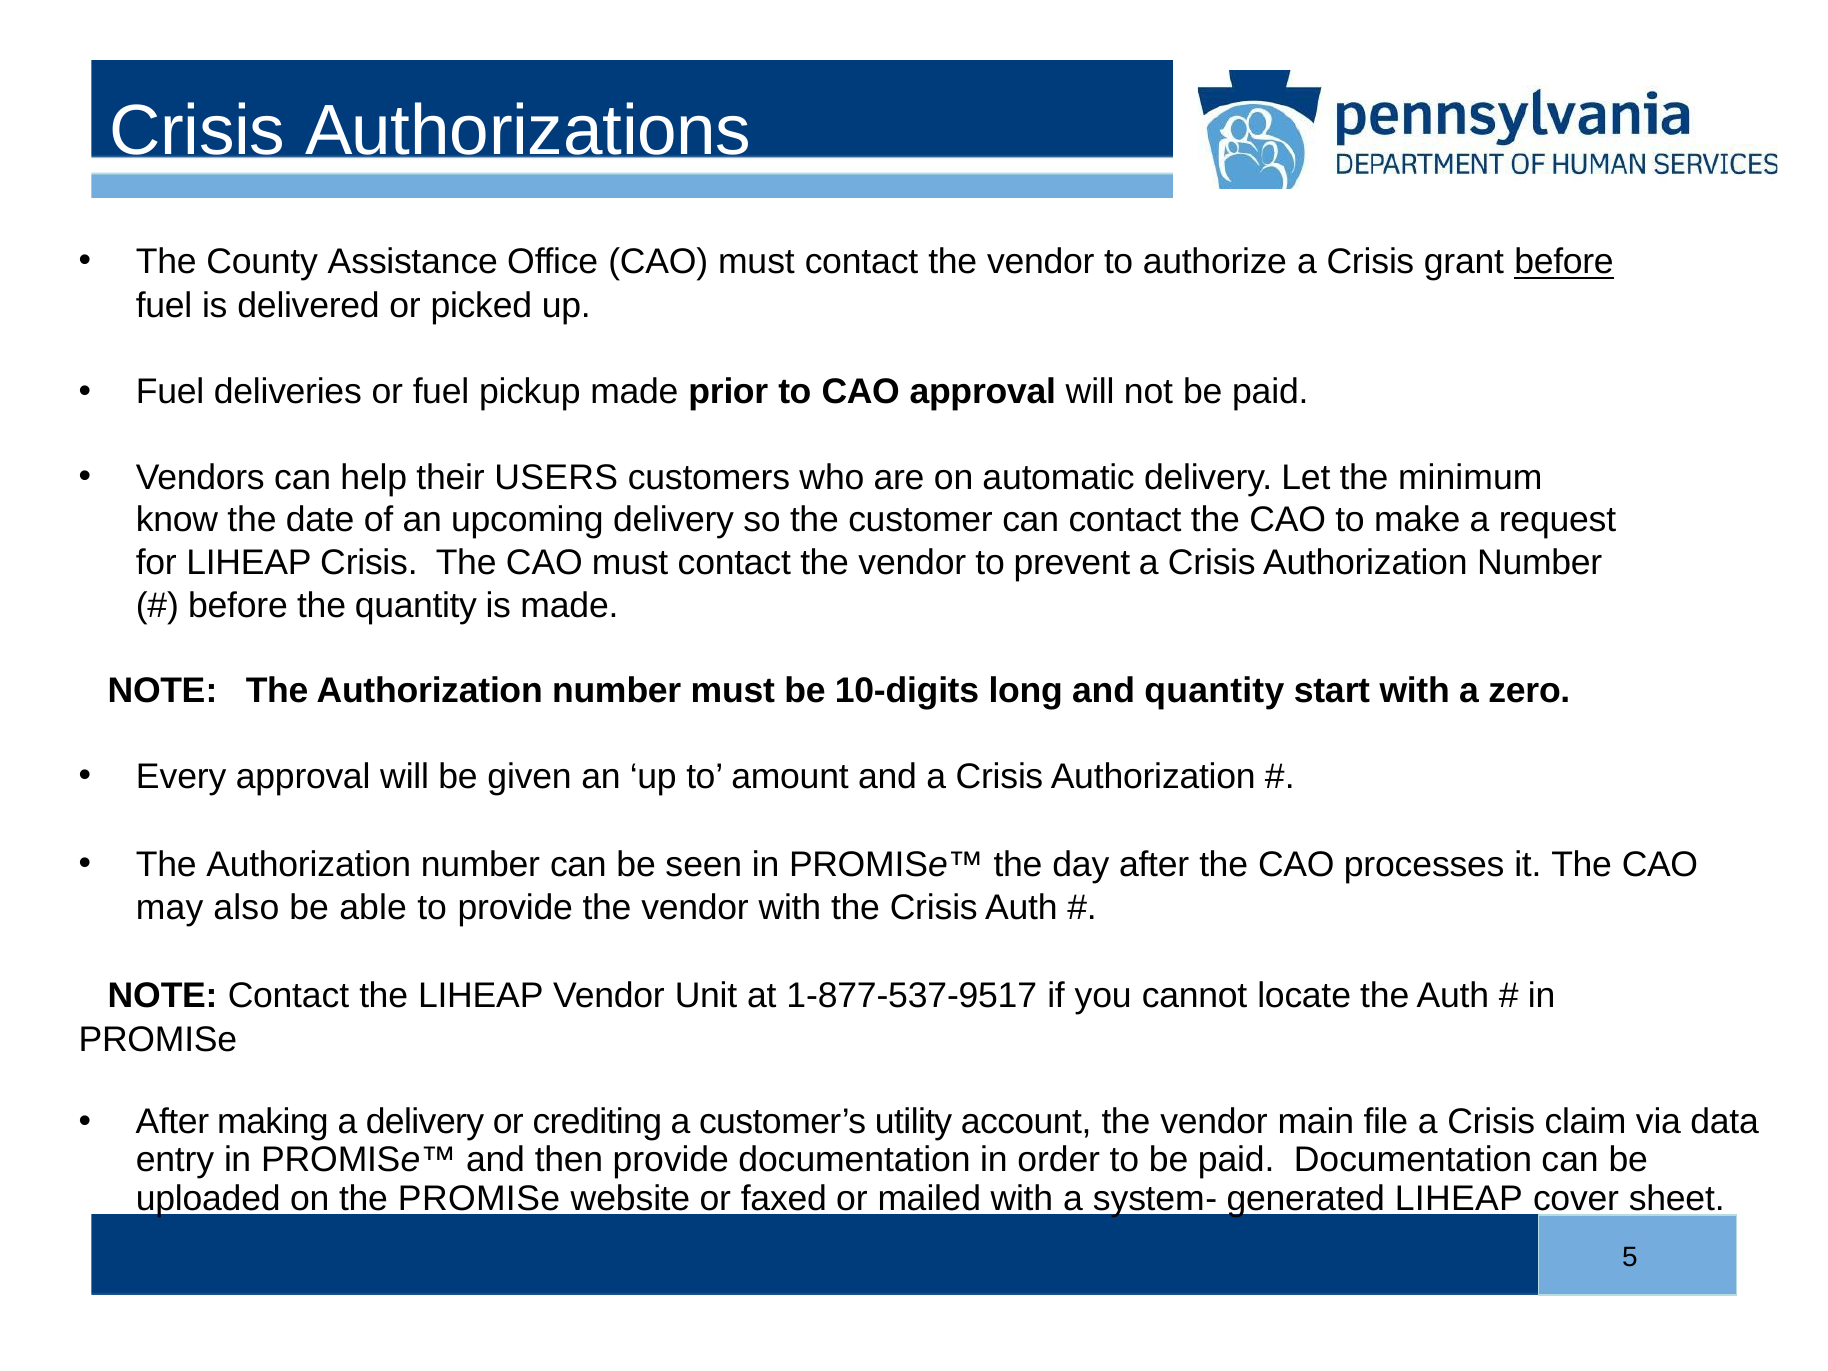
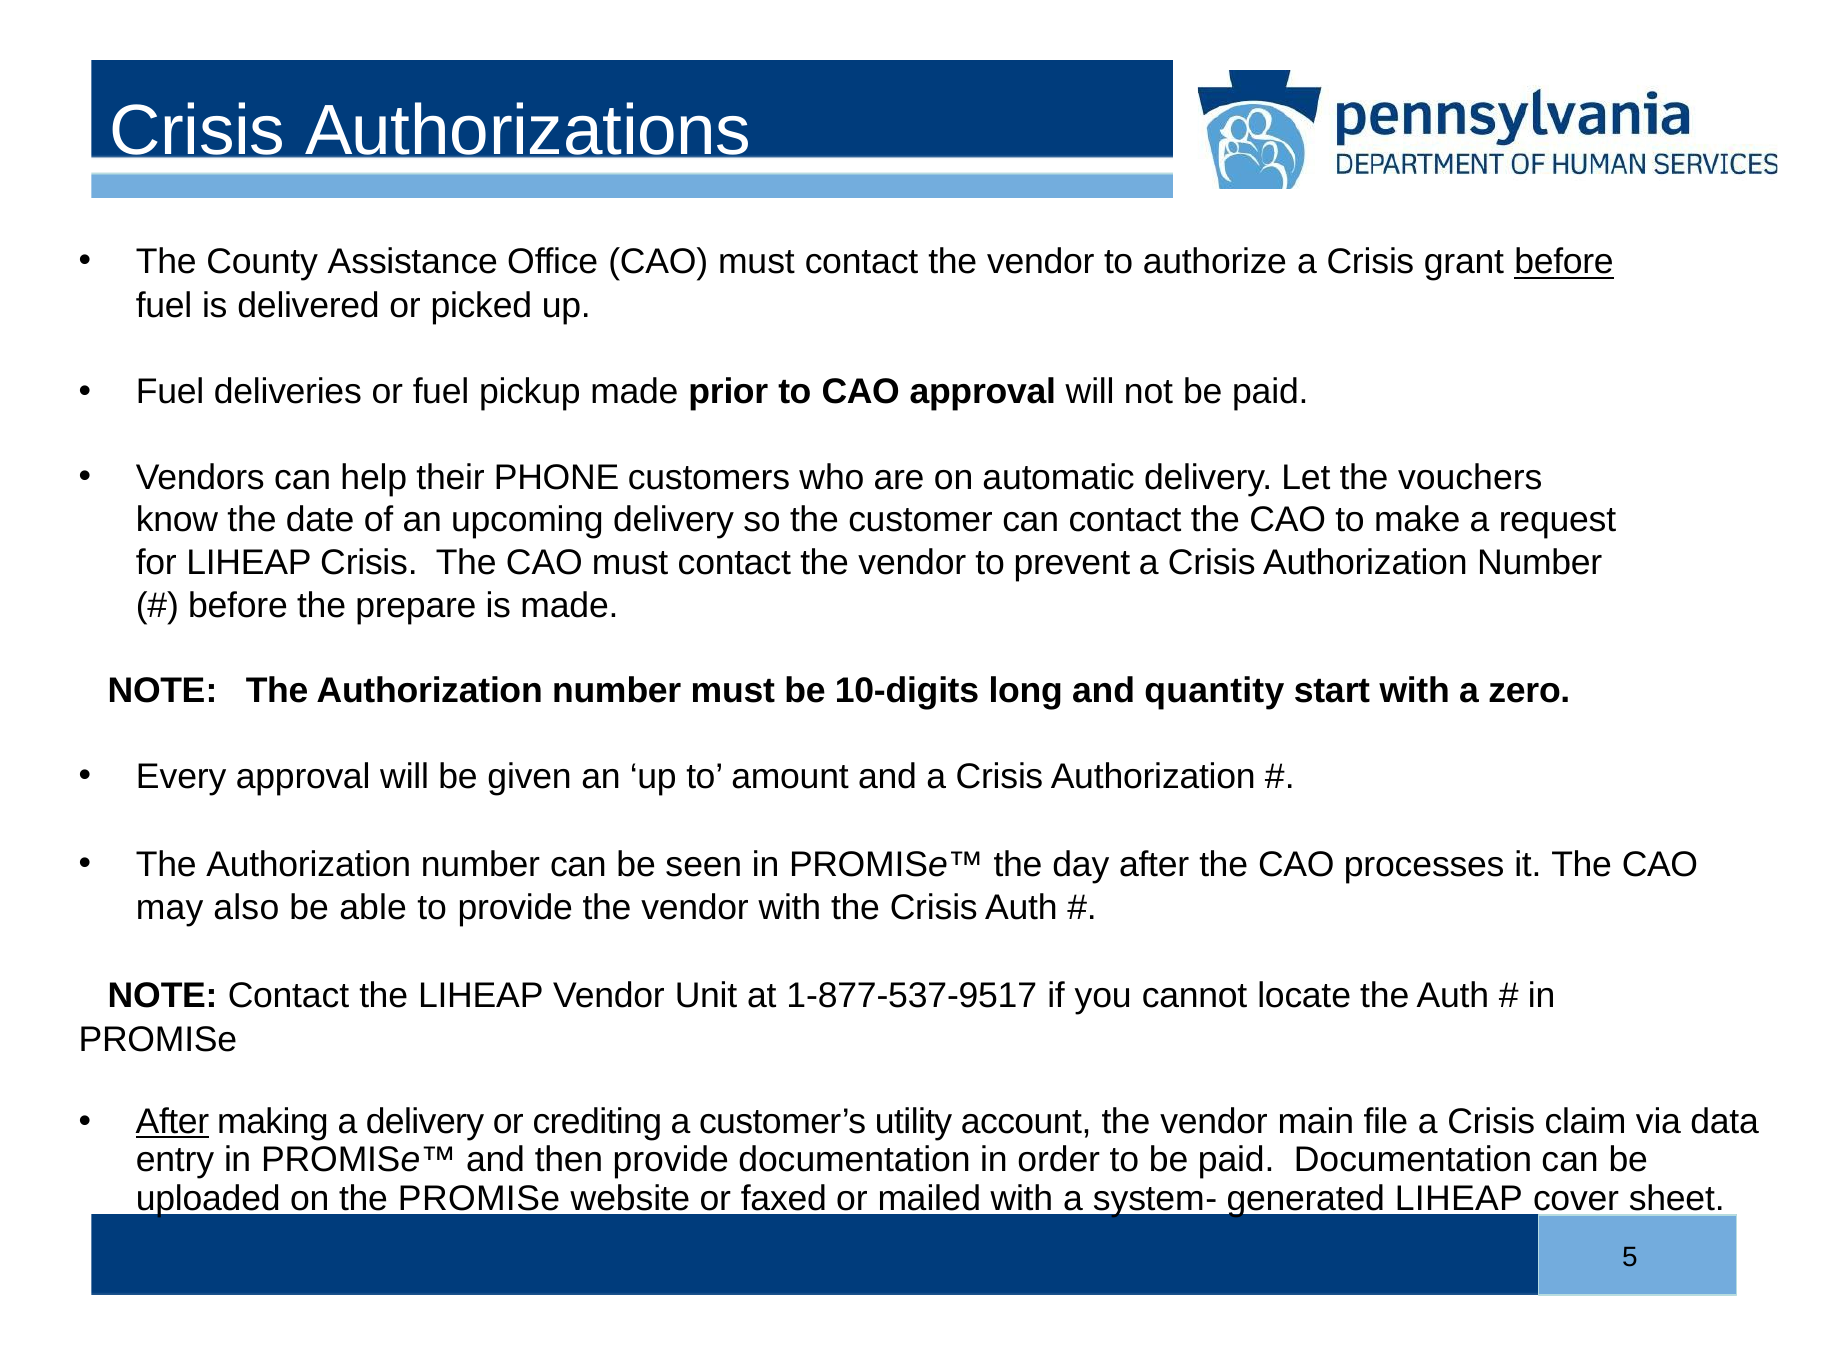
USERS: USERS -> PHONE (557, 478)
minimum: minimum -> vouchers (1470, 478)
the quantity: quantity -> prepare (416, 606)
After underline: none -> present (172, 1122)
